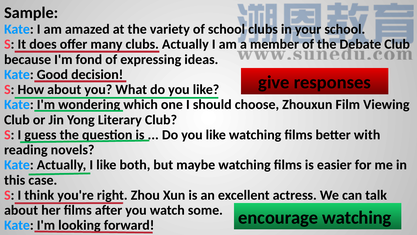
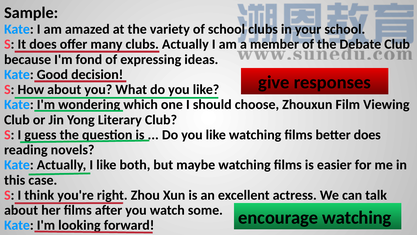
better with: with -> does (367, 135)
